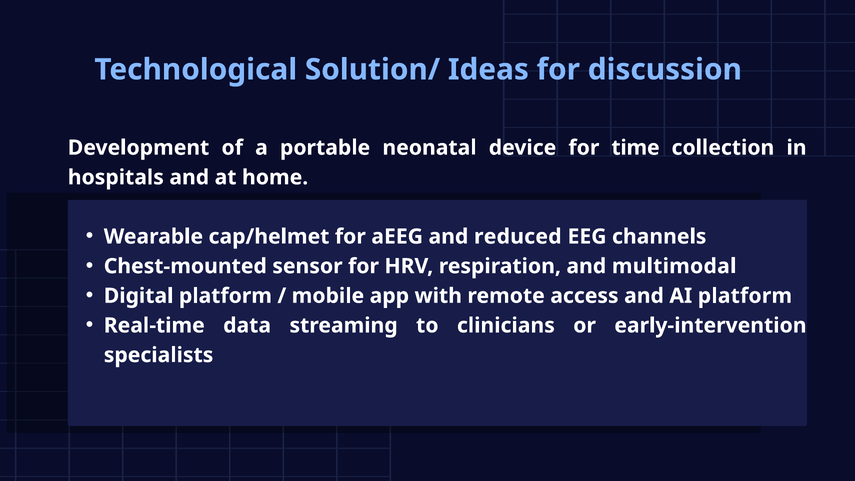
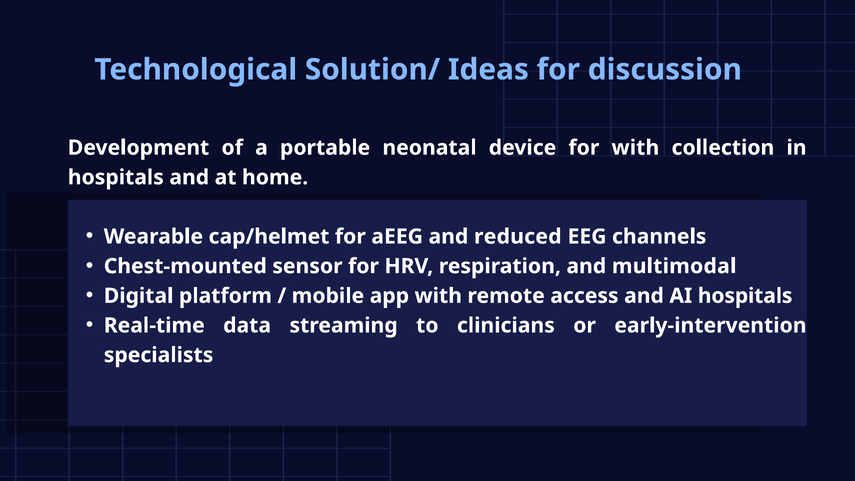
for time: time -> with (635, 148)
AI platform: platform -> hospitals (745, 296)
